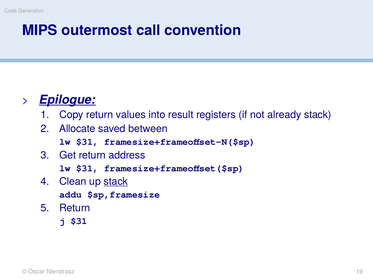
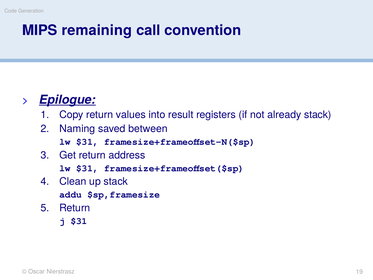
outermost: outermost -> remaining (97, 30)
Allocate: Allocate -> Naming (77, 129)
stack underline: present -> none (116, 181)
